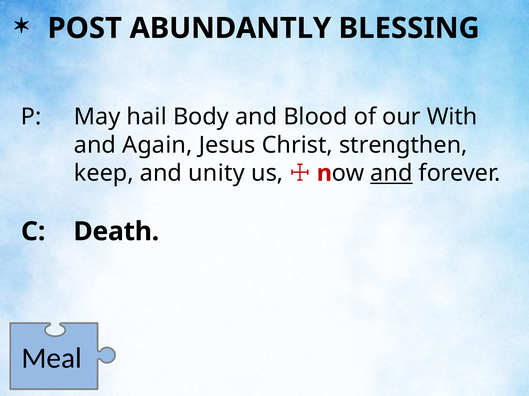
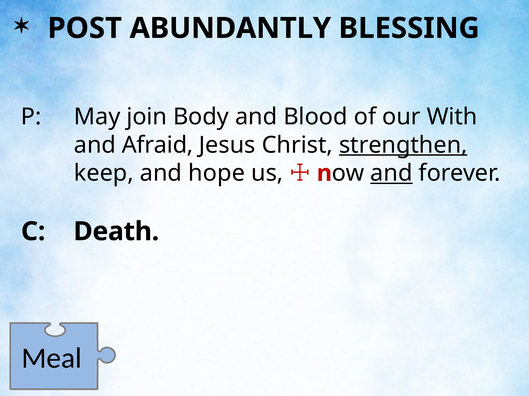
hail: hail -> join (147, 117)
Again: Again -> Afraid (158, 145)
strengthen underline: none -> present (403, 145)
unity: unity -> hope (217, 173)
